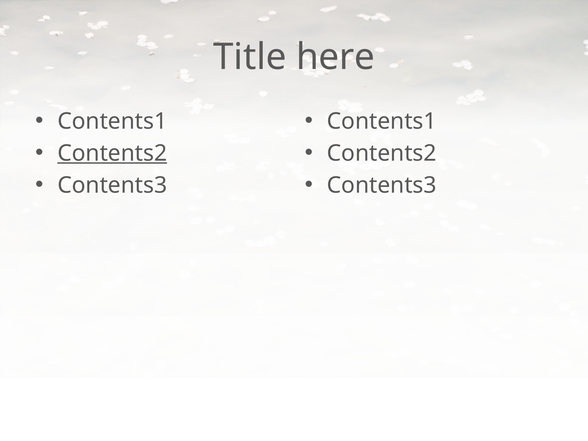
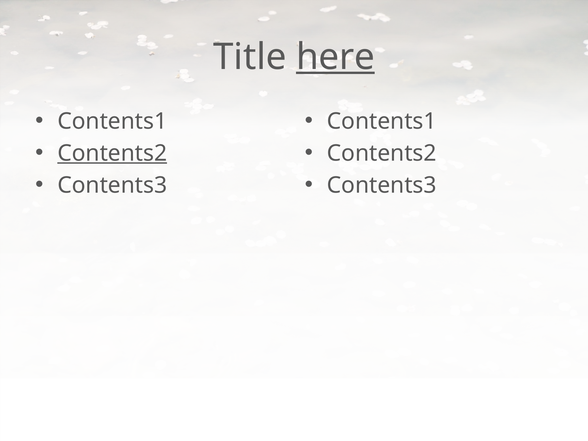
here underline: none -> present (335, 57)
